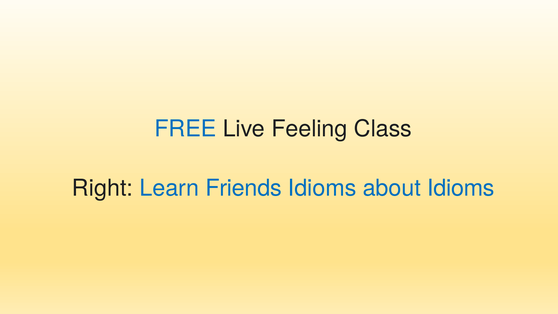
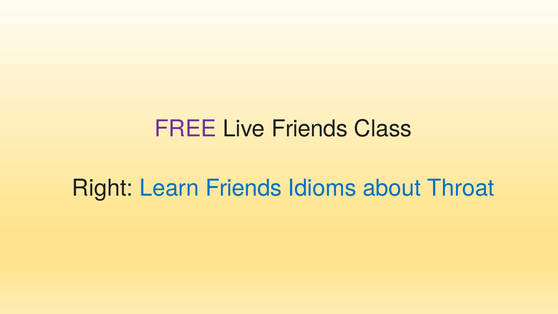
FREE colour: blue -> purple (185, 129)
Live Feeling: Feeling -> Friends (310, 129)
about Idioms: Idioms -> Throat (461, 188)
